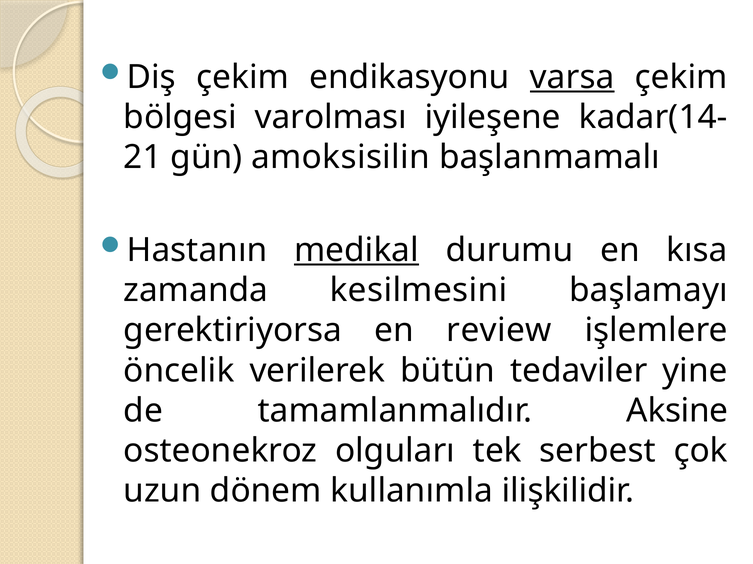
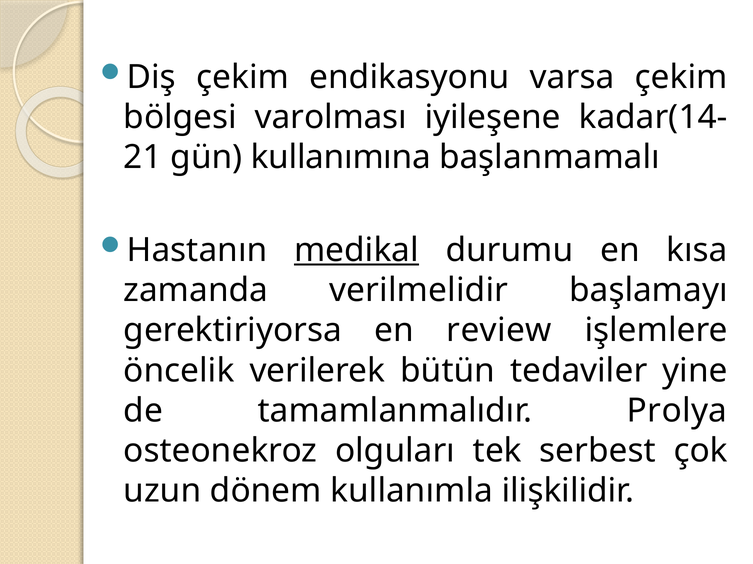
varsa underline: present -> none (572, 77)
amoksisilin: amoksisilin -> kullanımına (341, 158)
kesilmesini: kesilmesini -> verilmelidir (419, 291)
Aksine: Aksine -> Prolya (677, 411)
